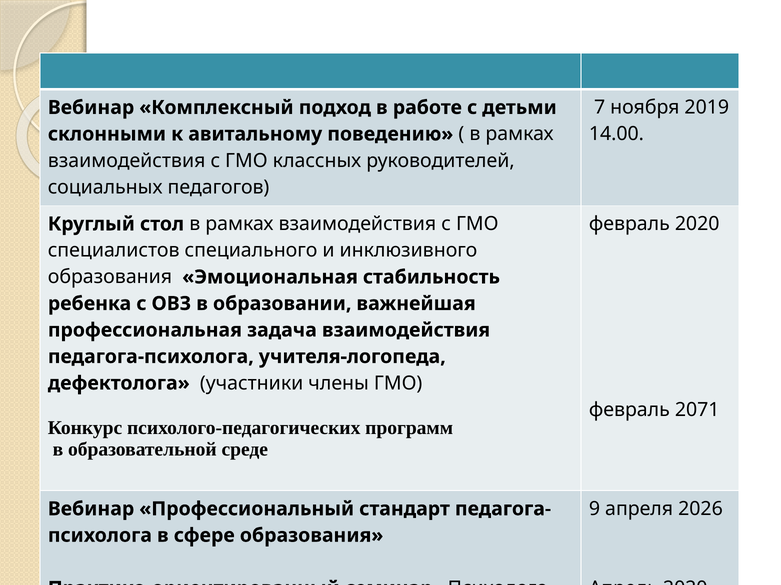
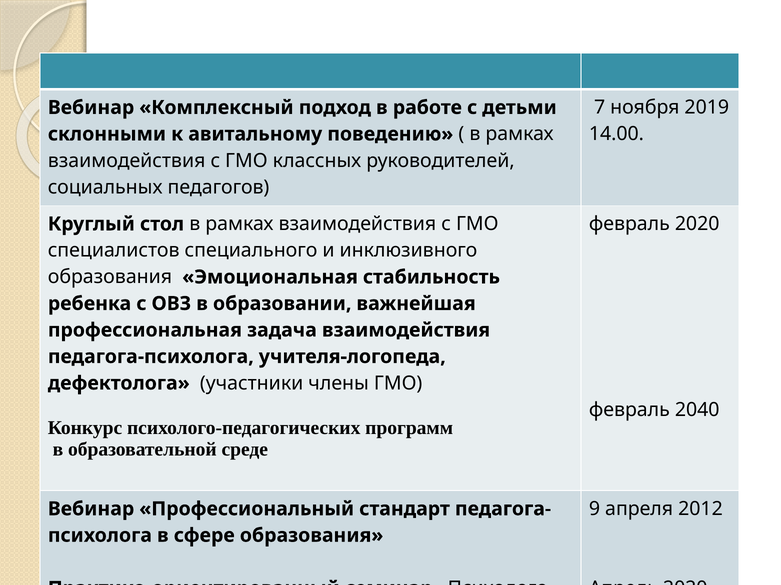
2071: 2071 -> 2040 (697, 410)
2026: 2026 -> 2012 (700, 509)
